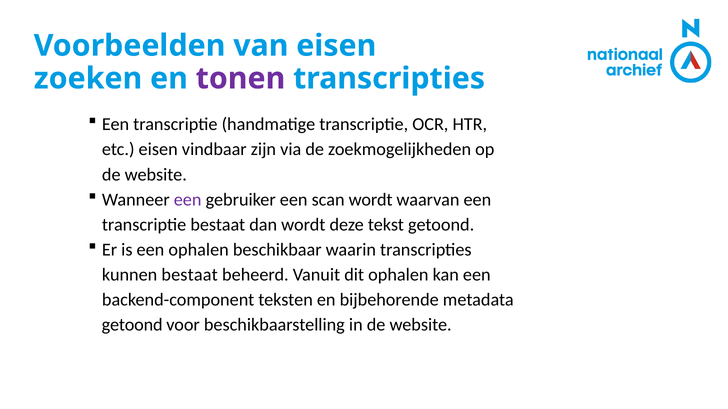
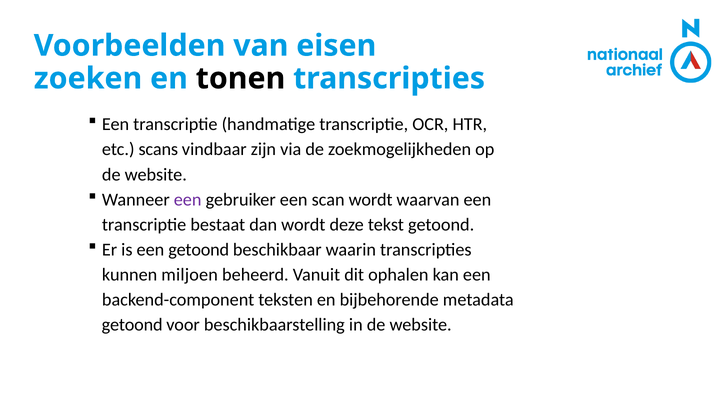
tonen colour: purple -> black (241, 79)
etc eisen: eisen -> scans (158, 150)
een ophalen: ophalen -> getoond (199, 250)
kunnen bestaat: bestaat -> miljoen (190, 275)
